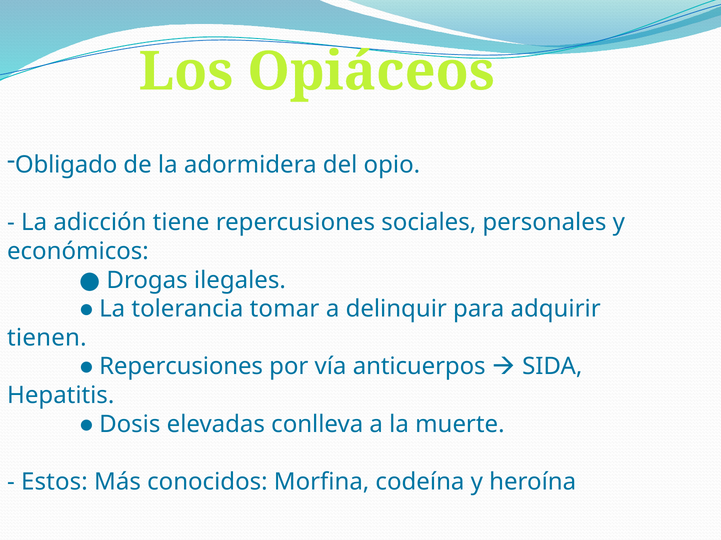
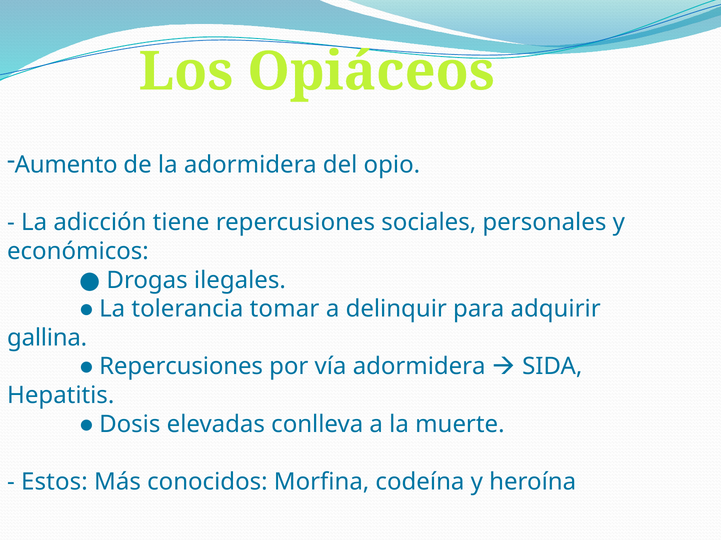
Obligado: Obligado -> Aumento (66, 165)
tienen: tienen -> gallina (47, 338)
vía anticuerpos: anticuerpos -> adormidera (419, 367)
